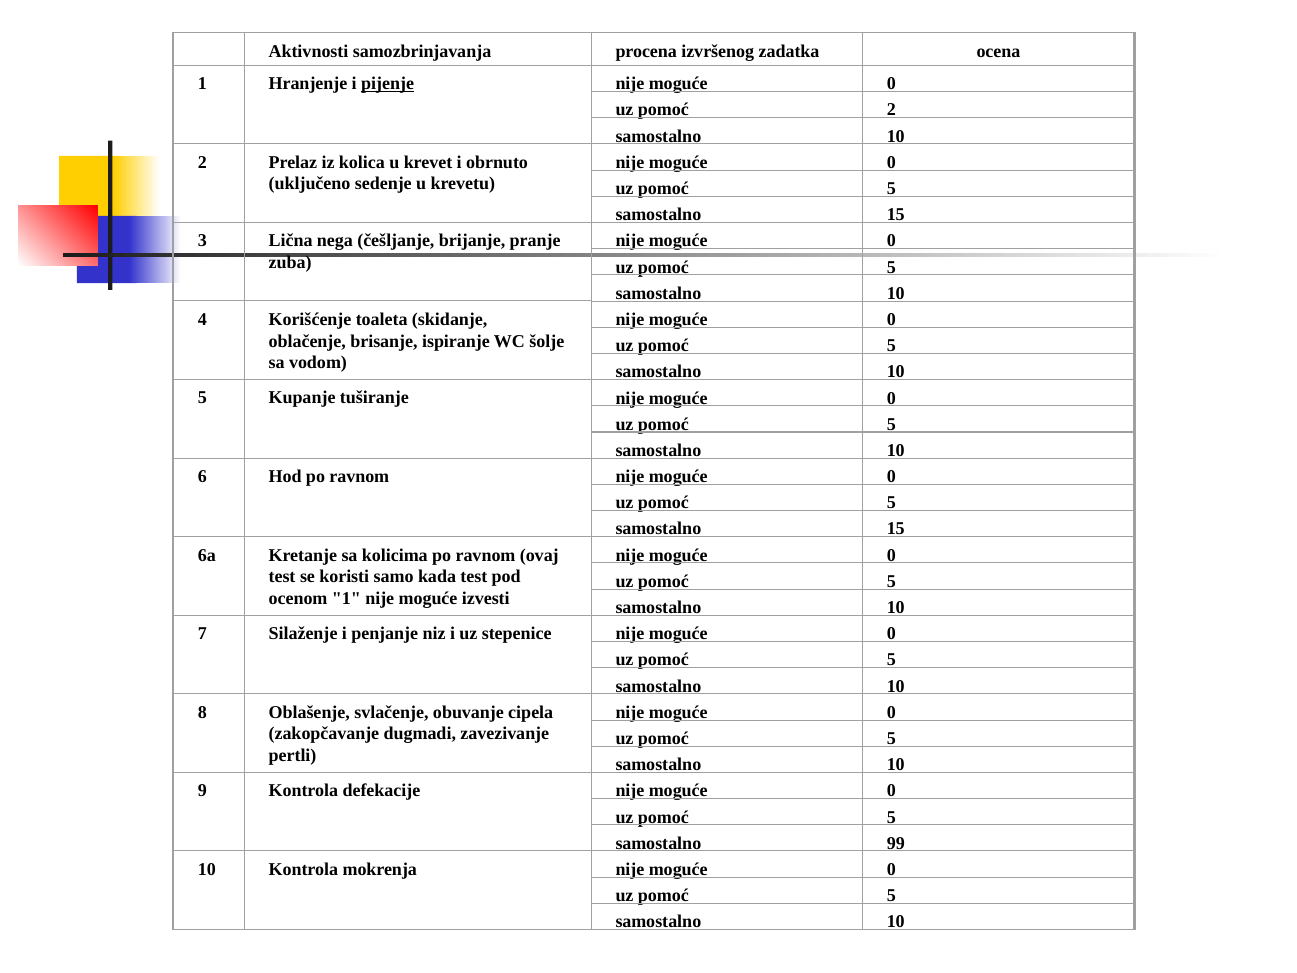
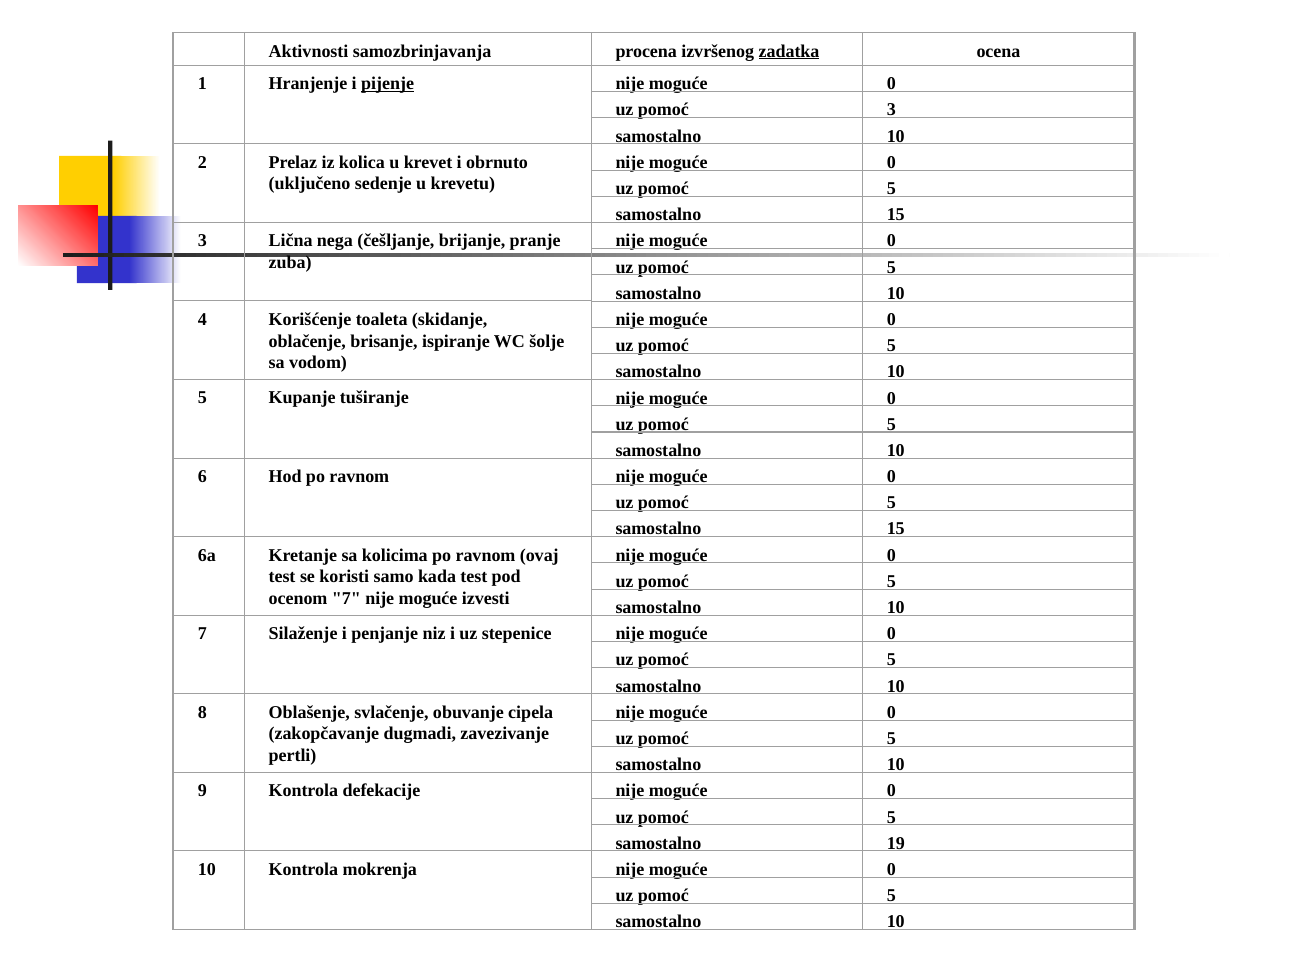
zadatka underline: none -> present (789, 51)
pomoć 2: 2 -> 3 (891, 110)
ocenom 1: 1 -> 7 (346, 598)
99: 99 -> 19 (896, 843)
